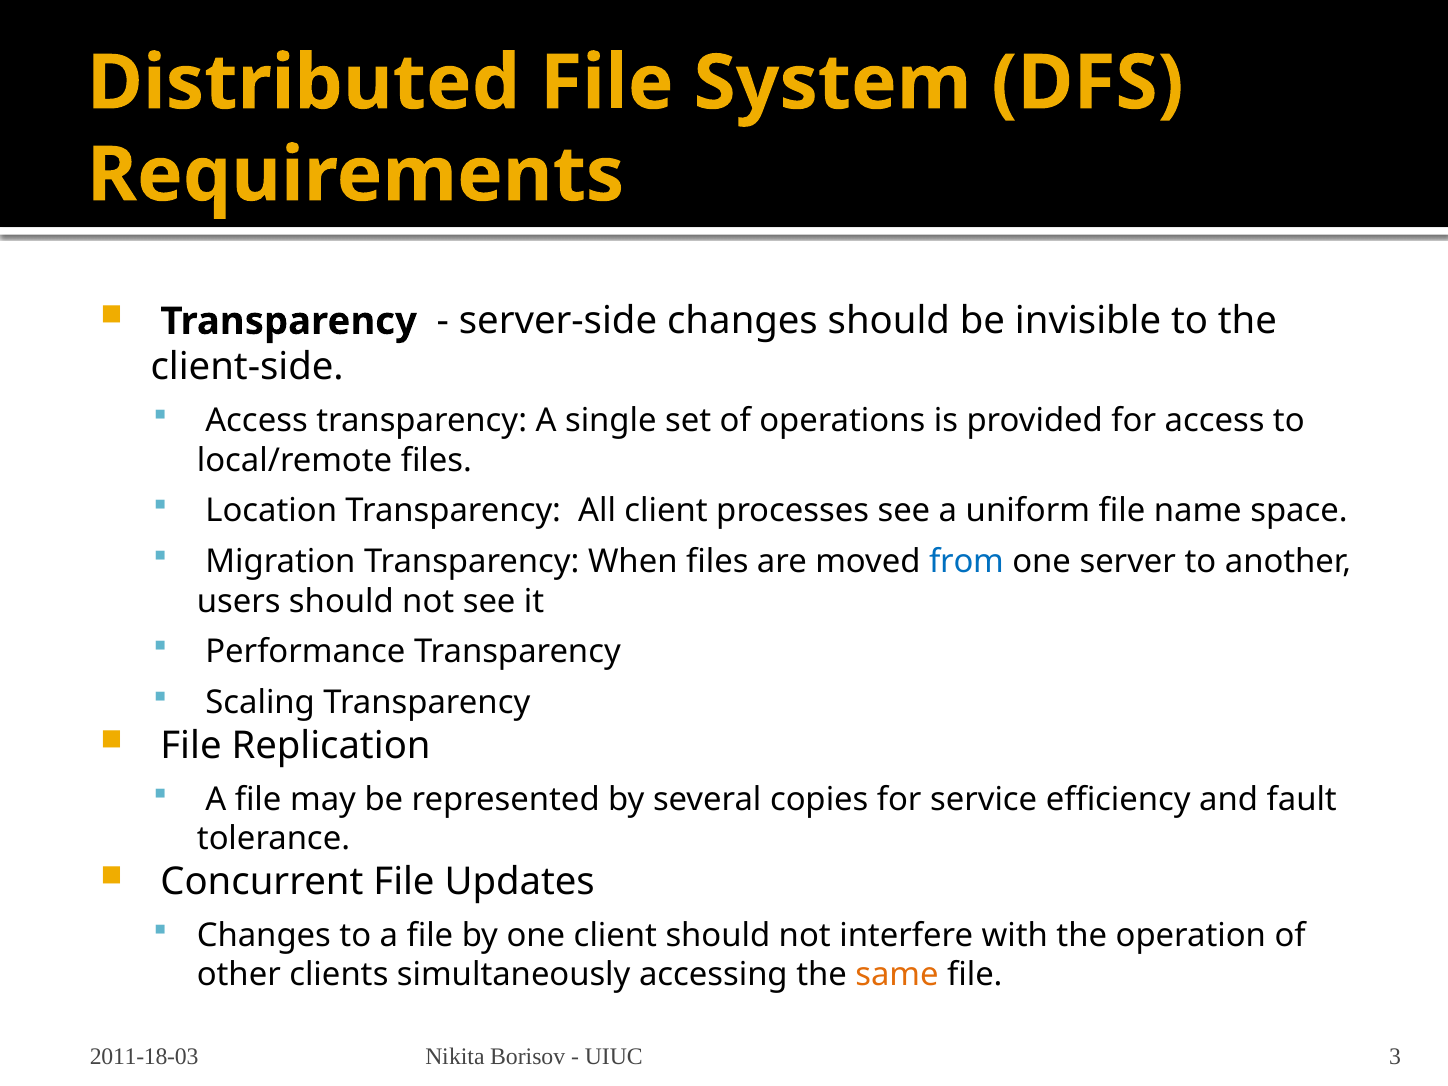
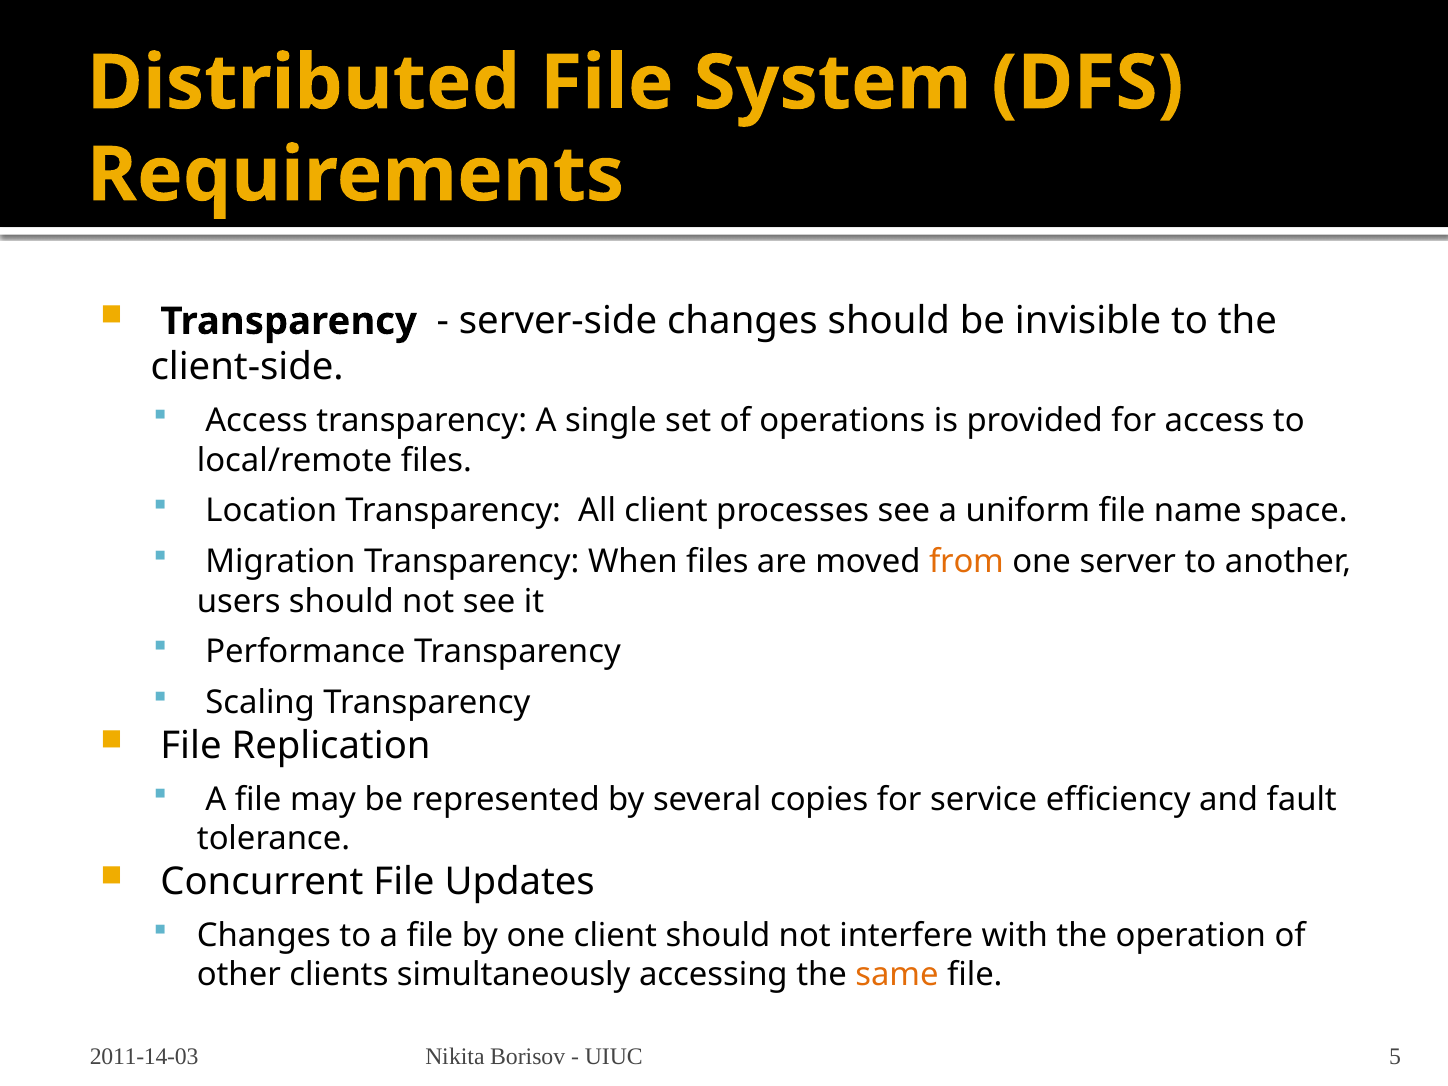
from colour: blue -> orange (967, 562)
2011-18-03: 2011-18-03 -> 2011-14-03 (144, 1056)
3: 3 -> 5 (1395, 1056)
